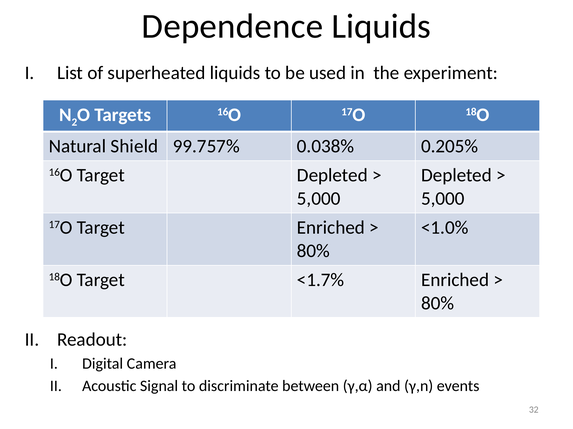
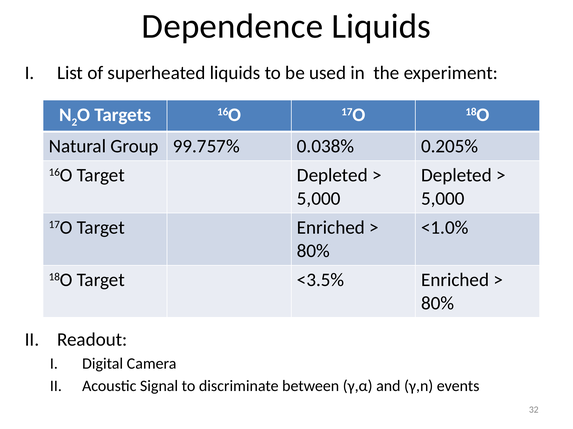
Shield: Shield -> Group (135, 147)
<1.7%: <1.7% -> <3.5% (321, 280)
